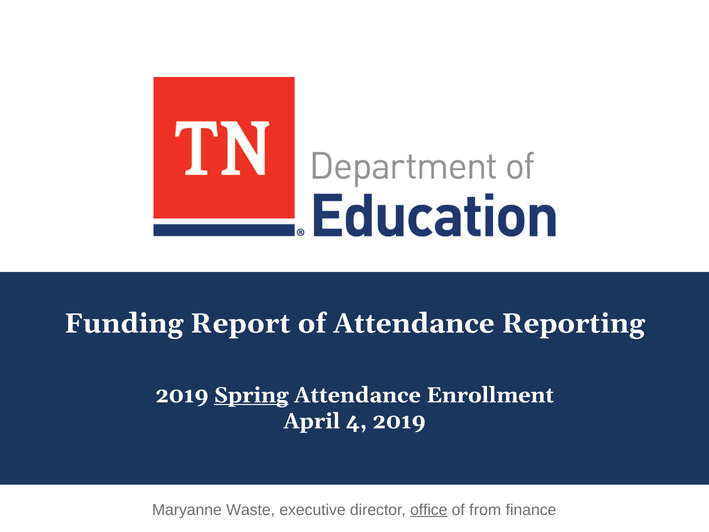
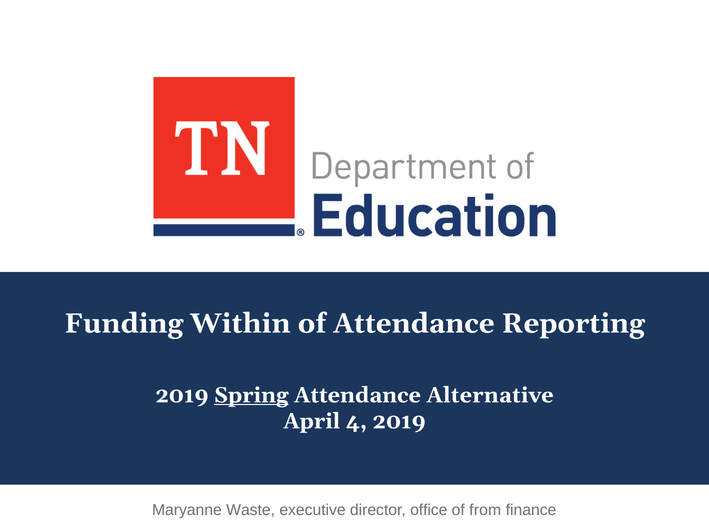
Report: Report -> Within (240, 323)
Enrollment: Enrollment -> Alternative (490, 395)
office underline: present -> none (429, 510)
